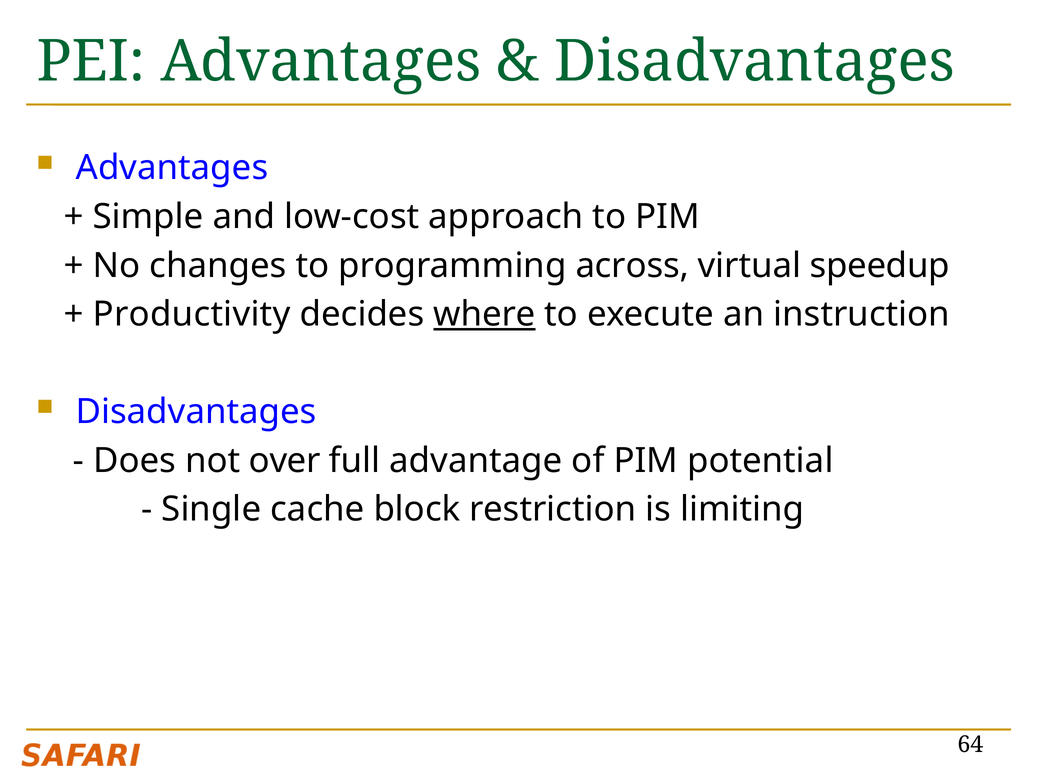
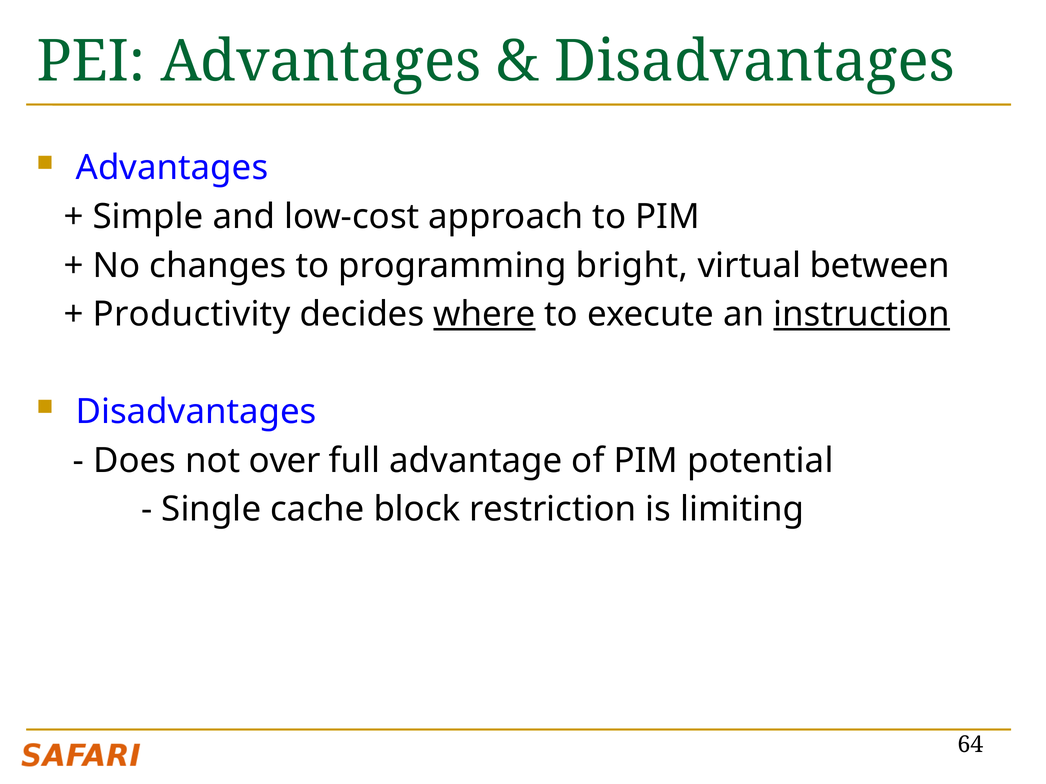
across: across -> bright (632, 266)
speedup: speedup -> between (880, 266)
instruction underline: none -> present (862, 314)
